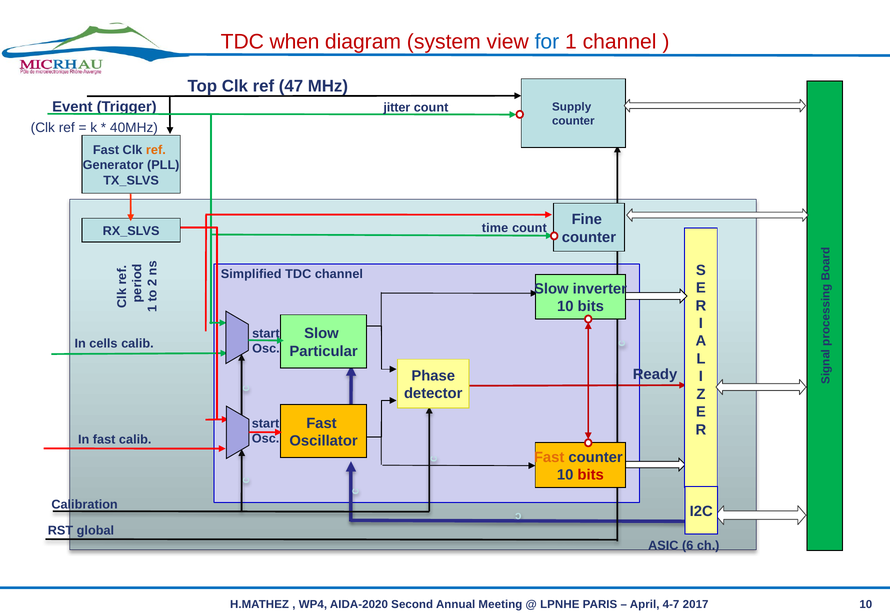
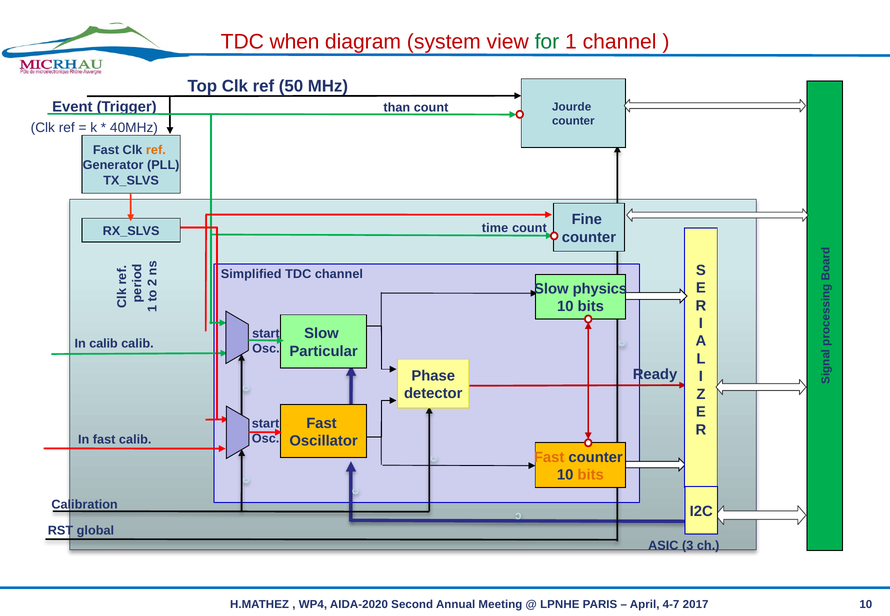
for colour: blue -> green (547, 42)
47: 47 -> 50 (291, 86)
jitter: jitter -> than (397, 107)
Supply: Supply -> Jourde (572, 107)
inverter: inverter -> physics (600, 289)
In cells: cells -> calib (104, 344)
bits colour: red -> orange (591, 475)
6: 6 -> 3 (688, 546)
